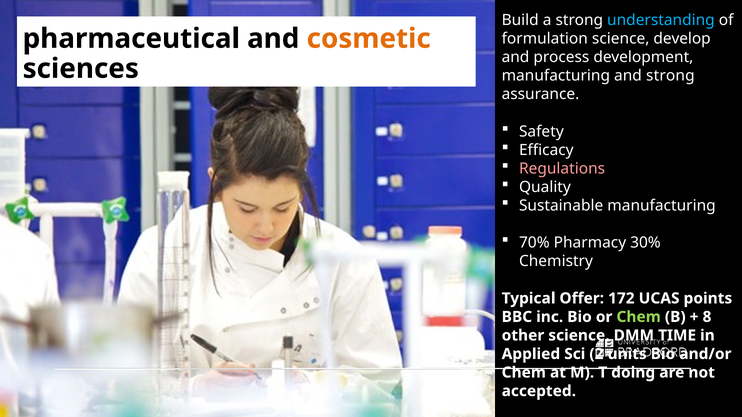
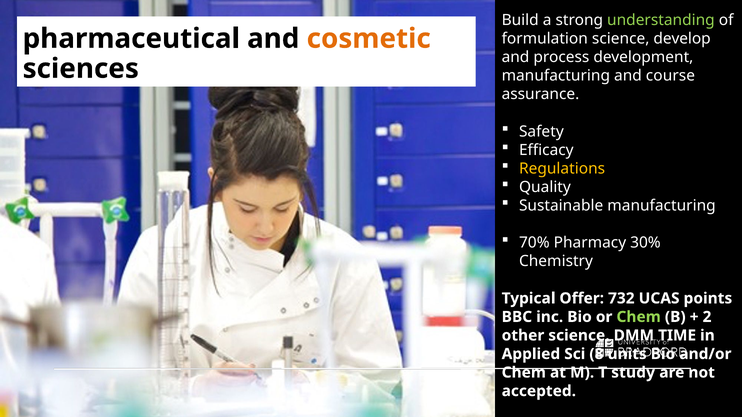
understanding colour: light blue -> light green (661, 20)
and strong: strong -> course (670, 76)
Regulations colour: pink -> yellow (562, 169)
172: 172 -> 732 (621, 299)
8: 8 -> 2 (707, 317)
2: 2 -> 8 (596, 354)
doing: doing -> study (633, 373)
